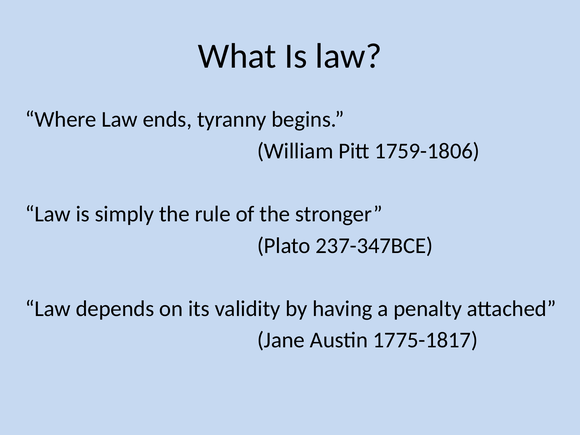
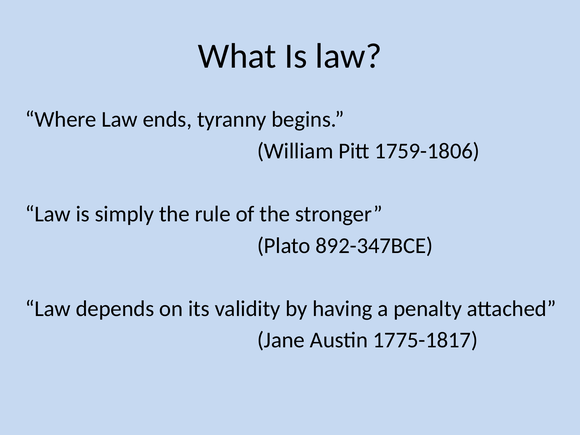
237-347BCE: 237-347BCE -> 892-347BCE (374, 246)
